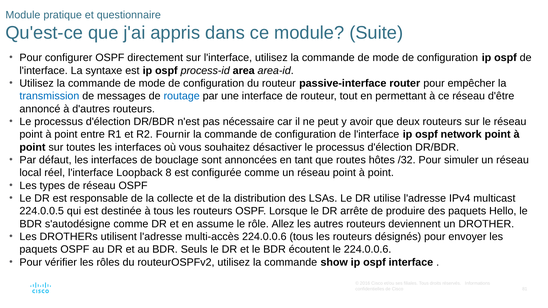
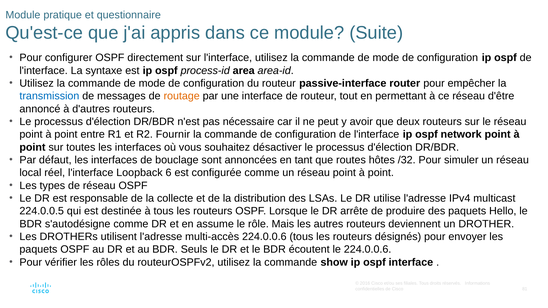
routage colour: blue -> orange (182, 96)
8: 8 -> 6 (169, 173)
Allez: Allez -> Mais (283, 224)
